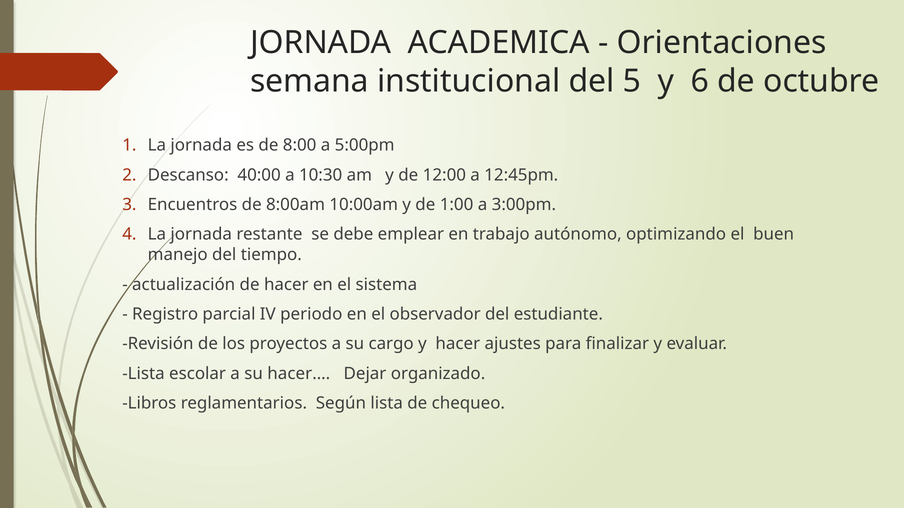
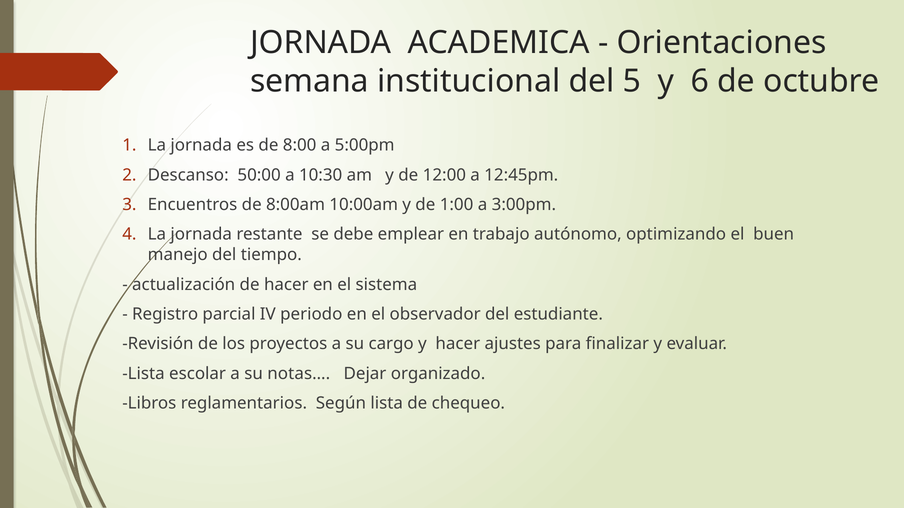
40:00: 40:00 -> 50:00 (259, 175)
hacer…: hacer… -> notas… (299, 374)
